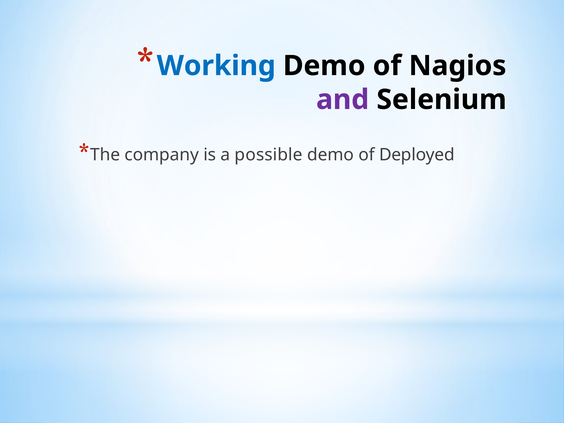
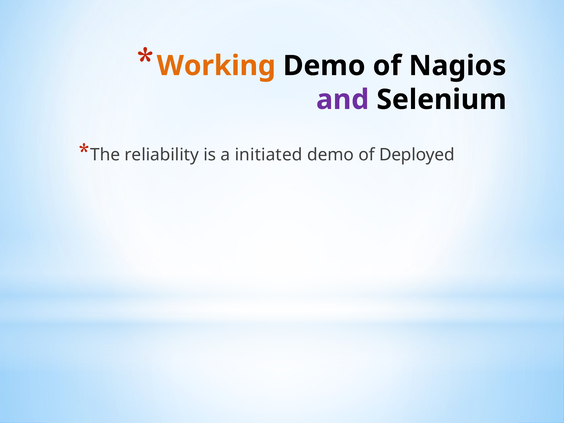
Working colour: blue -> orange (216, 66)
company: company -> reliability (162, 155)
possible: possible -> initiated (269, 155)
